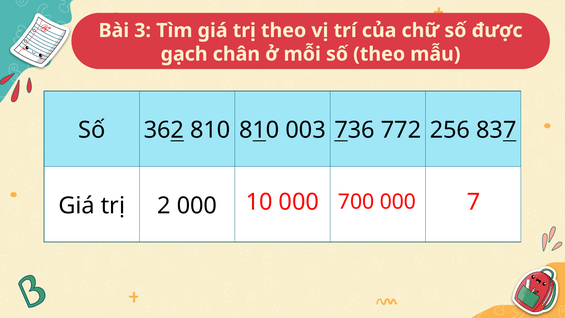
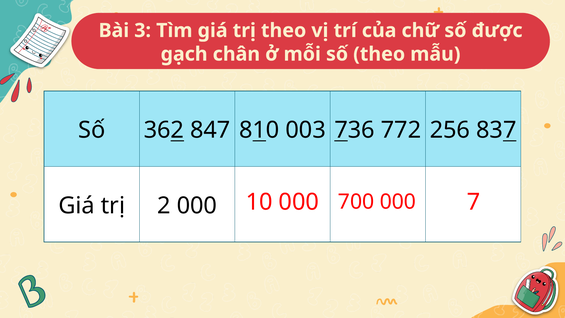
362 810: 810 -> 847 (210, 130)
